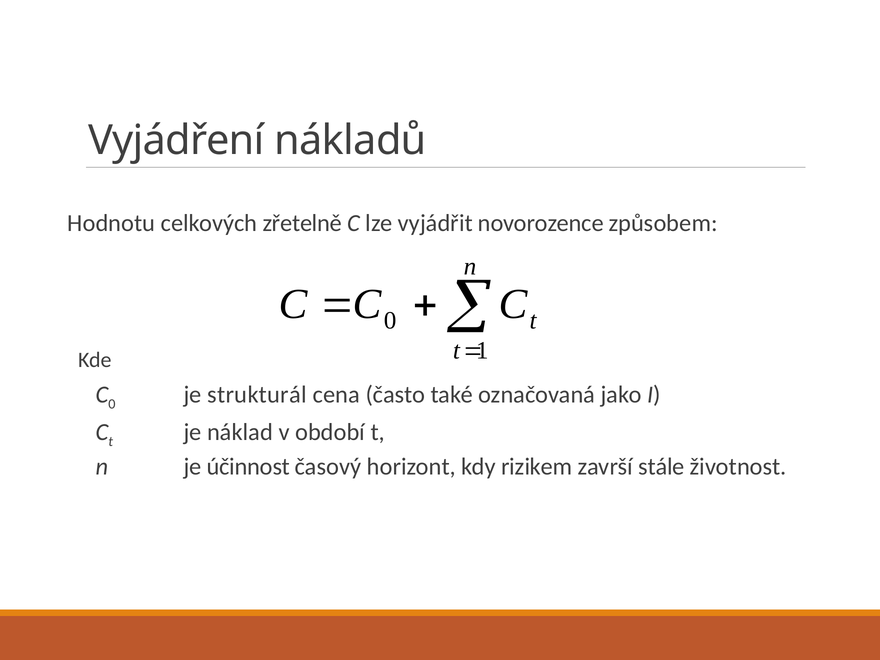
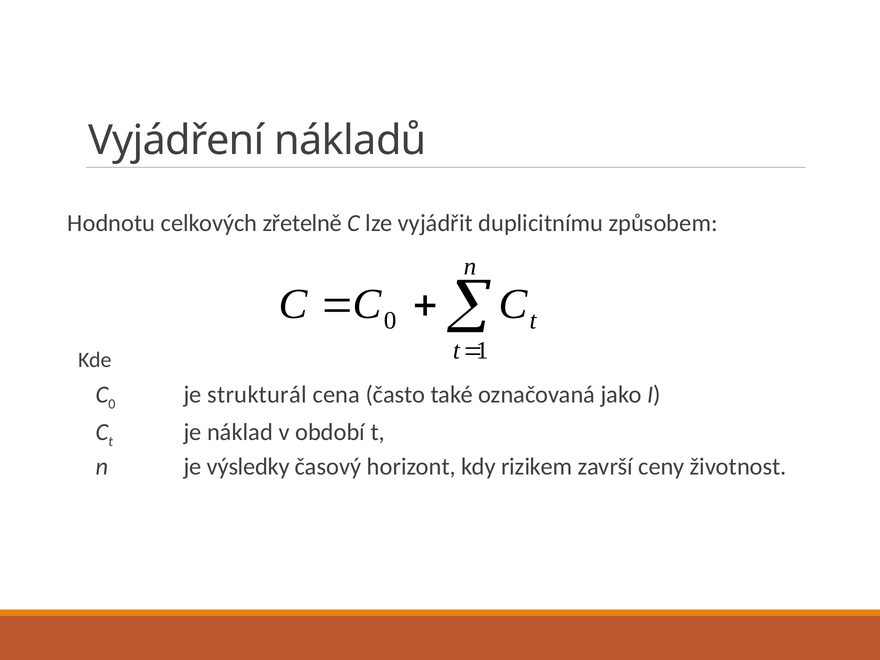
novorozence: novorozence -> duplicitnímu (541, 223)
účinnost: účinnost -> výsledky (248, 467)
stále: stále -> ceny (661, 467)
